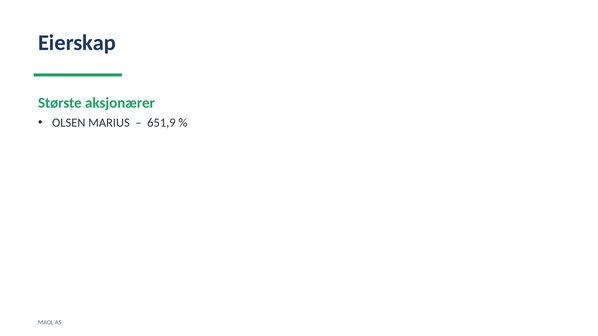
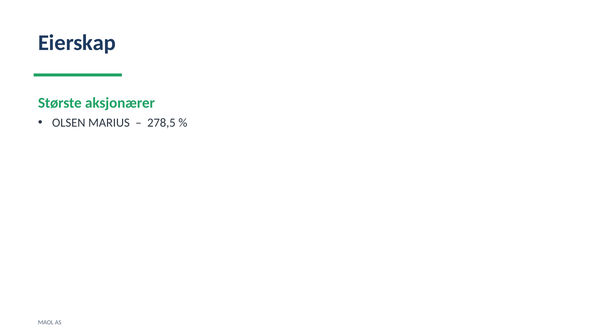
651,9: 651,9 -> 278,5 (161, 123)
